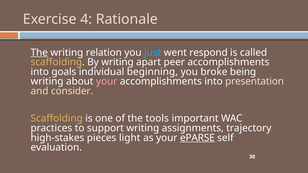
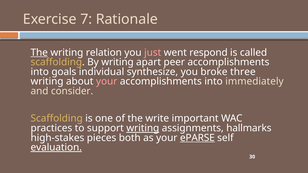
4: 4 -> 7 (86, 19)
just colour: light blue -> pink (153, 53)
beginning: beginning -> synthesize (152, 72)
being: being -> three (243, 72)
presentation: presentation -> immediately (254, 82)
tools: tools -> write (157, 119)
writing underline: none -> present (143, 128)
trajectory: trajectory -> hallmarks (249, 128)
light: light -> both (130, 138)
evaluation underline: none -> present (56, 148)
